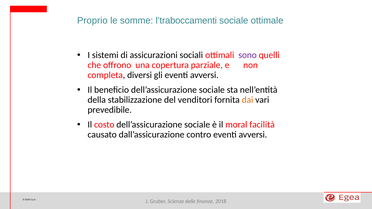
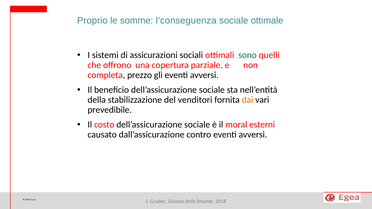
l’traboccamenti: l’traboccamenti -> l’conseguenza (186, 20)
sono colour: purple -> green (248, 55)
diversi: diversi -> prezzo (140, 75)
facilità: facilità -> esterni (262, 125)
